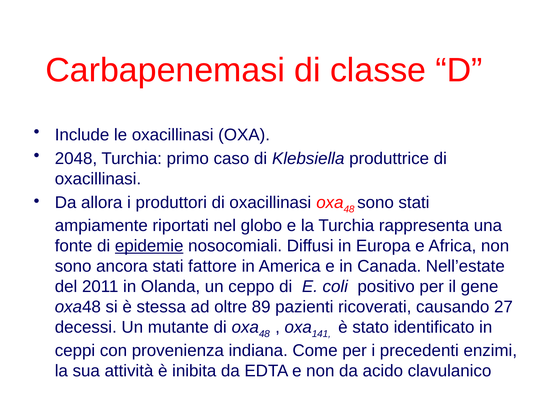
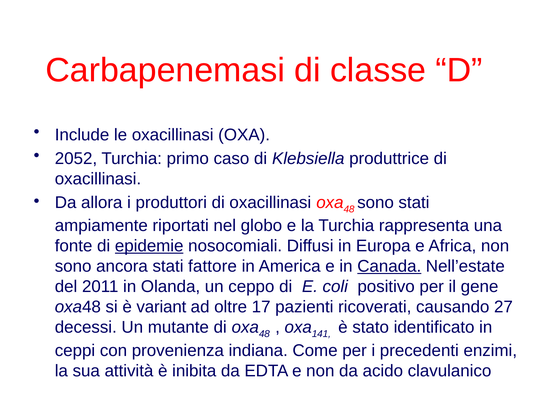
2048: 2048 -> 2052 (76, 159)
Canada underline: none -> present (389, 266)
stessa: stessa -> variant (161, 307)
89: 89 -> 17 (261, 307)
